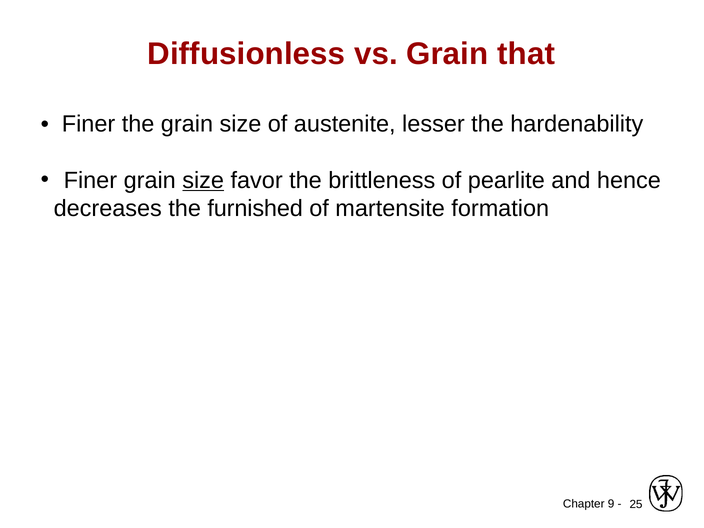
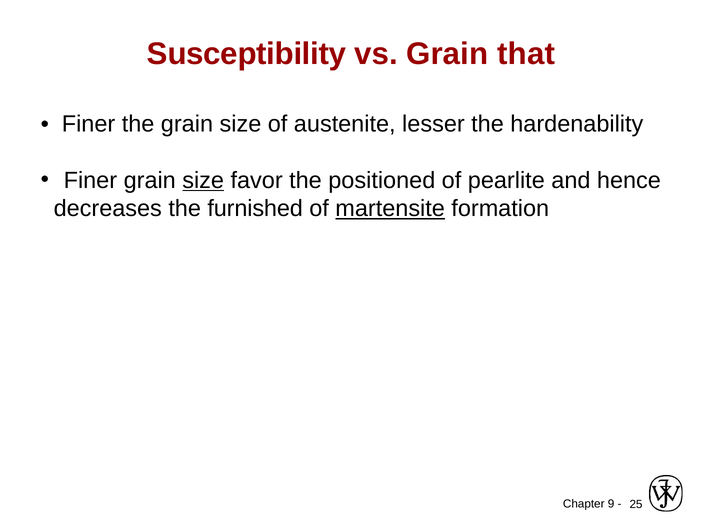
Diffusionless: Diffusionless -> Susceptibility (247, 54)
brittleness: brittleness -> positioned (382, 180)
martensite underline: none -> present (390, 209)
